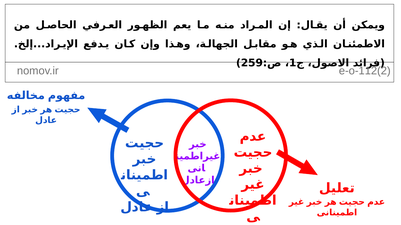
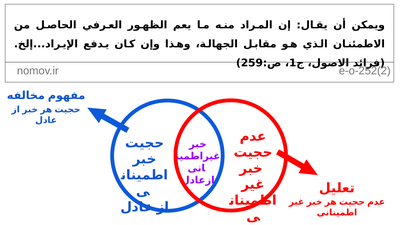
e-o-112(2: e-o-112(2 -> e-o-252(2 (365, 71)
